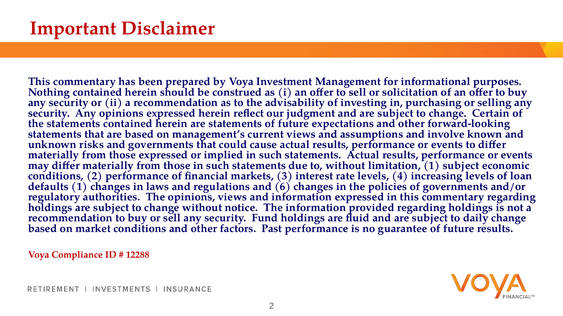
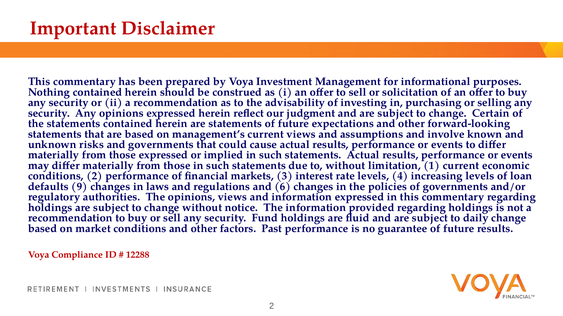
1 subject: subject -> current (461, 166)
defaults 1: 1 -> 9 (79, 187)
